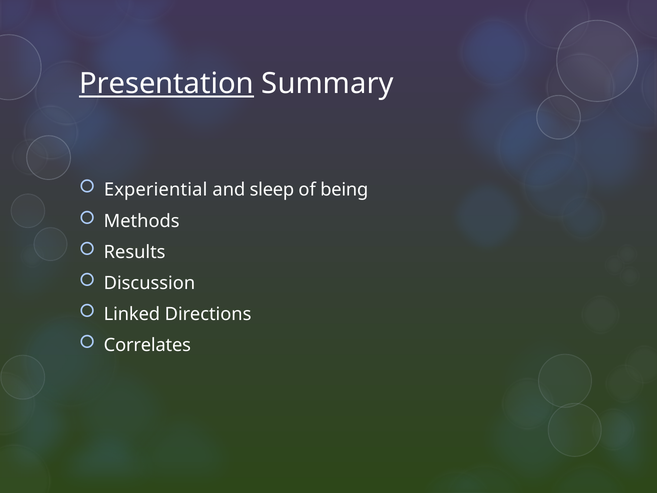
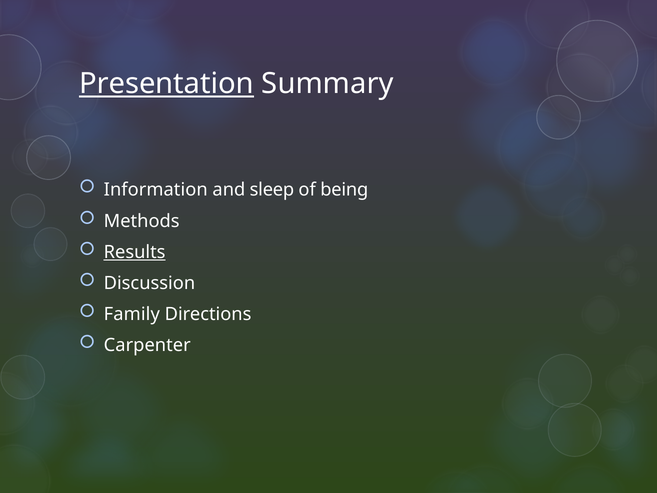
Experiential: Experiential -> Information (156, 190)
Results underline: none -> present (135, 252)
Linked: Linked -> Family (132, 314)
Correlates: Correlates -> Carpenter (147, 345)
